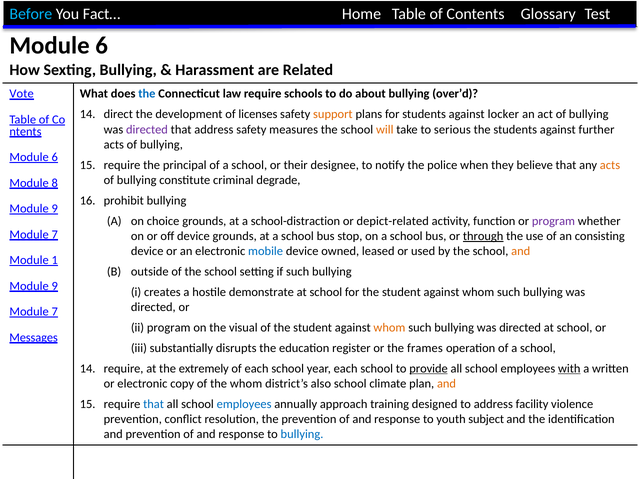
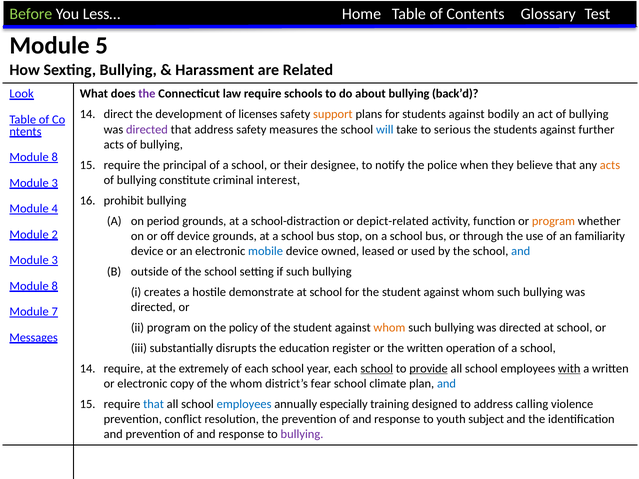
Before colour: light blue -> light green (31, 14)
Fact…: Fact… -> Less… (102, 14)
6: 6 -> 5 (102, 45)
Vote: Vote -> Look (22, 94)
the colour: blue -> purple (147, 94)
over’d: over’d -> back’d (455, 94)
locker: locker -> bodily (503, 114)
will colour: orange -> blue (385, 129)
6: 6 -> 8 (55, 157)
degrade: degrade -> interest (278, 180)
8: 8 -> 3 (55, 183)
9: 9 -> 4 (55, 209)
choice: choice -> period (163, 221)
program colour: purple -> orange (553, 221)
7: 7 -> 2 (55, 235)
through underline: present -> none (483, 236)
consisting: consisting -> familiarity (600, 236)
and colour: orange -> blue (521, 251)
1: 1 -> 3 (55, 260)
9: 9 -> 8 (55, 286)
visual: visual -> policy (243, 328)
the frames: frames -> written (425, 348)
school underline: none -> present (377, 369)
also: also -> fear (321, 384)
and colour: orange -> blue (447, 384)
approach: approach -> especially (344, 404)
facility: facility -> calling (532, 404)
bullying colour: blue -> purple (302, 435)
